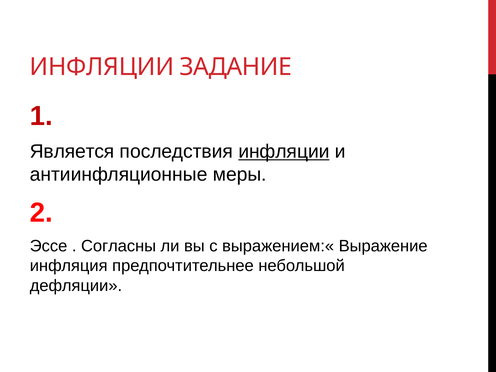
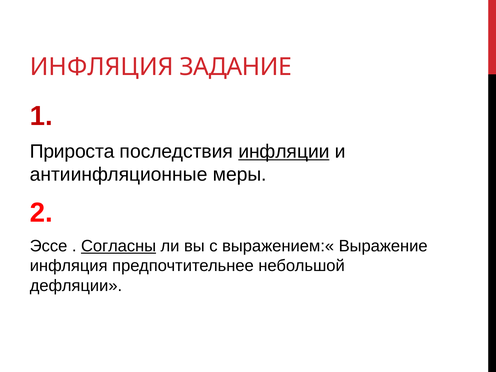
ИНФЛЯЦИИ: ИНФЛЯЦИИ -> ИНФЛЯЦИЯ (102, 67)
Является: Является -> Прироста (72, 151)
Согласны underline: none -> present (119, 246)
